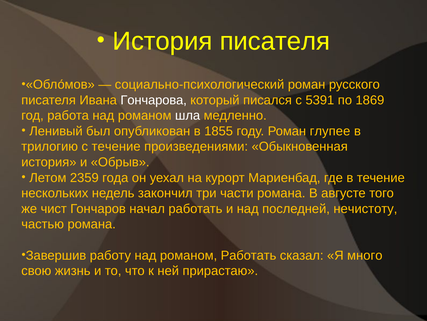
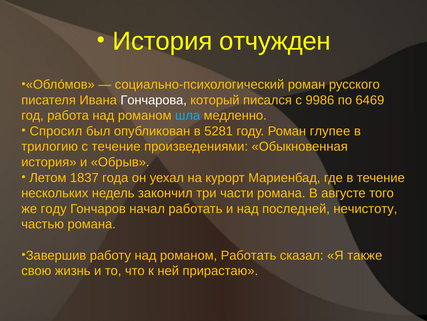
История писателя: писателя -> отчужден (275, 41)
5391: 5391 -> 9986 (320, 100)
1869: 1869 -> 6469 (370, 100)
шла colour: white -> light blue (188, 115)
Ленивый: Ленивый -> Спросил (56, 131)
1855: 1855 -> 5281 (219, 131)
2359: 2359 -> 1837 (84, 177)
же чист: чист -> году (54, 208)
много: много -> также (365, 255)
